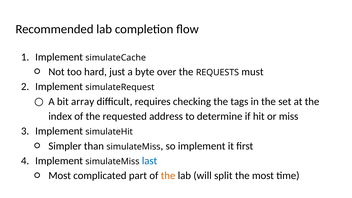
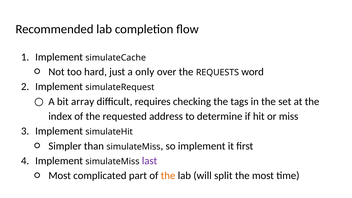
byte: byte -> only (145, 72)
must: must -> word (253, 72)
last colour: blue -> purple (150, 161)
